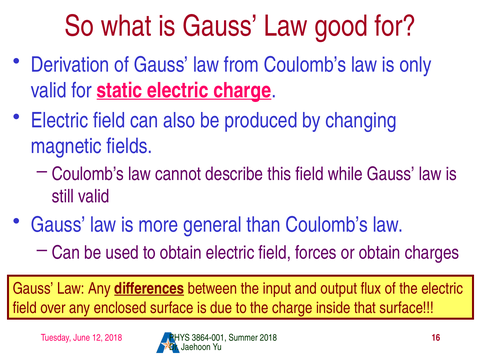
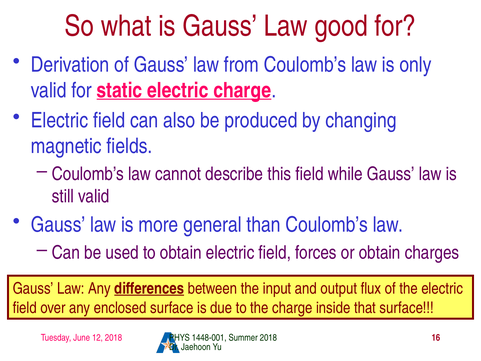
3864-001: 3864-001 -> 1448-001 (209, 337)
